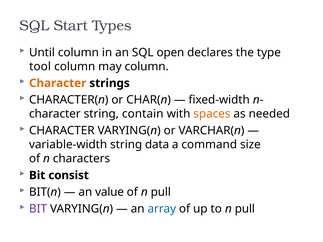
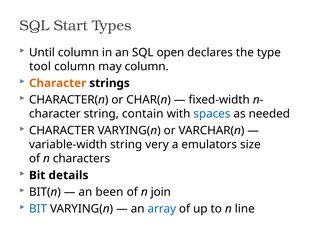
spaces colour: orange -> blue (212, 114)
data: data -> very (157, 145)
command: command -> emulators (209, 145)
consist: consist -> details (68, 175)
value: value -> been (109, 192)
of n pull: pull -> join (161, 192)
BIT colour: purple -> blue (38, 209)
to n pull: pull -> line (245, 209)
